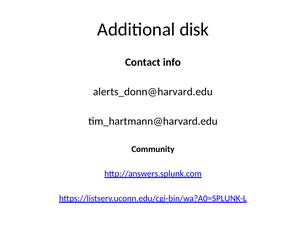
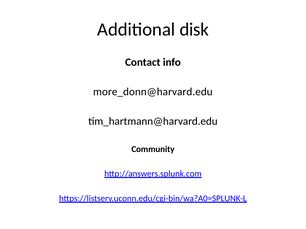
alerts_donn@harvard.edu: alerts_donn@harvard.edu -> more_donn@harvard.edu (153, 92)
